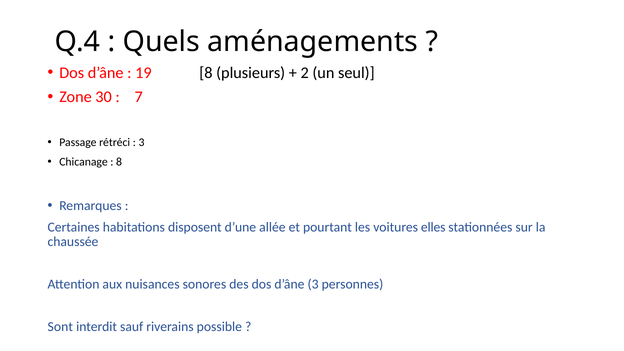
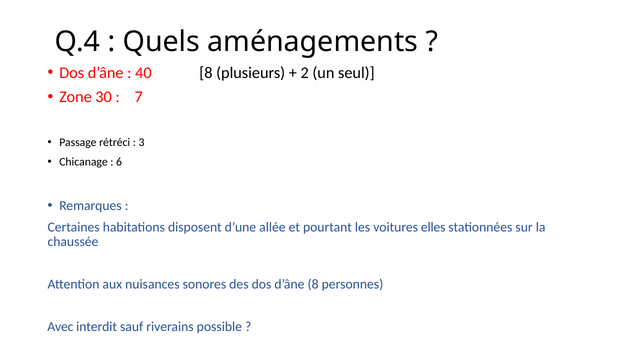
19: 19 -> 40 (143, 73)
8: 8 -> 6 (119, 162)
d’âne 3: 3 -> 8 (313, 284)
Sont: Sont -> Avec (60, 327)
